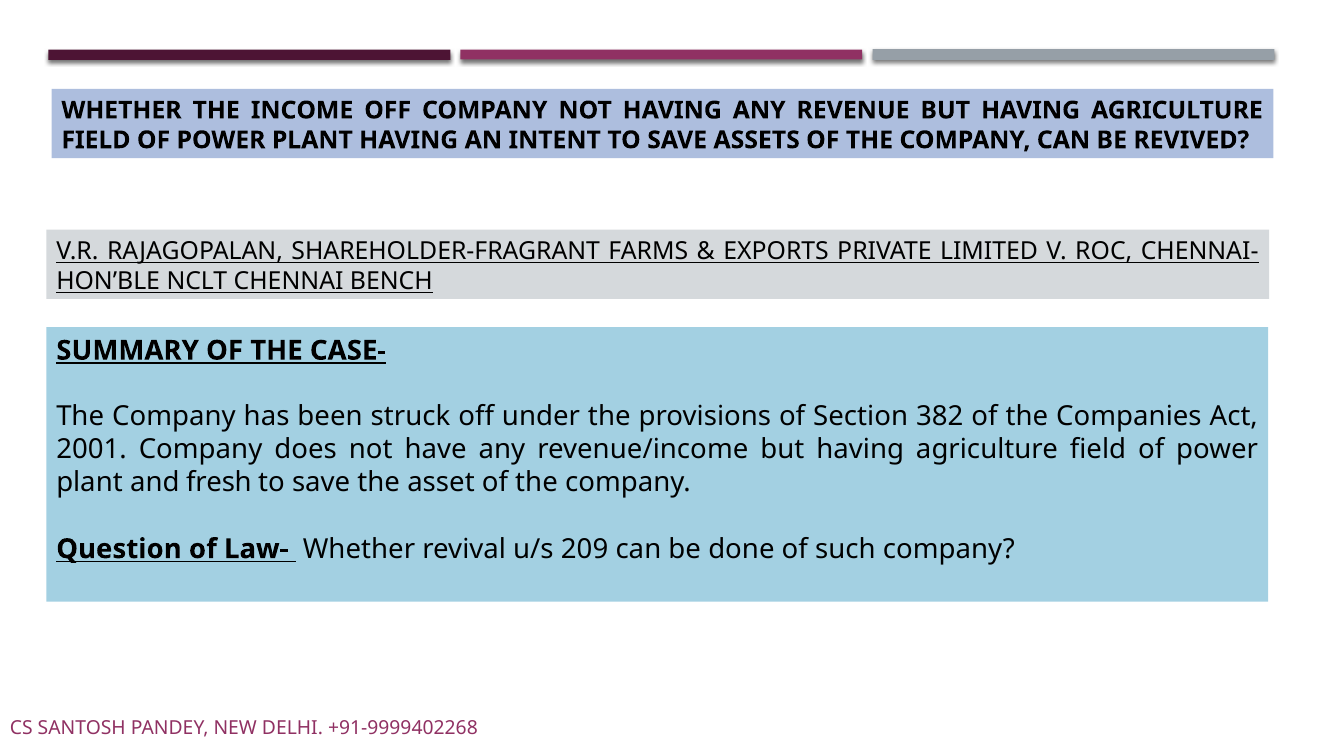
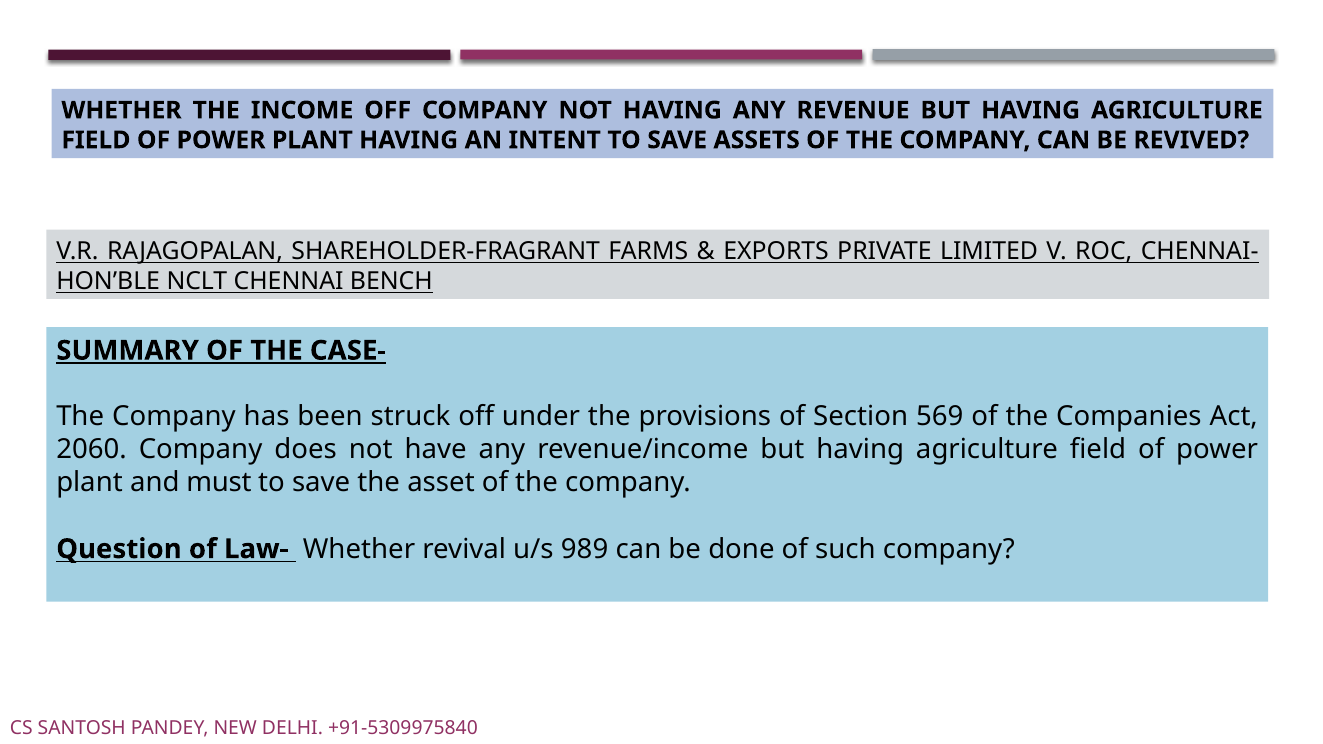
382: 382 -> 569 (940, 417)
2001: 2001 -> 2060 (92, 450)
fresh: fresh -> must (219, 483)
209: 209 -> 989 (585, 549)
+91-9999402268: +91-9999402268 -> +91-5309975840 (403, 729)
